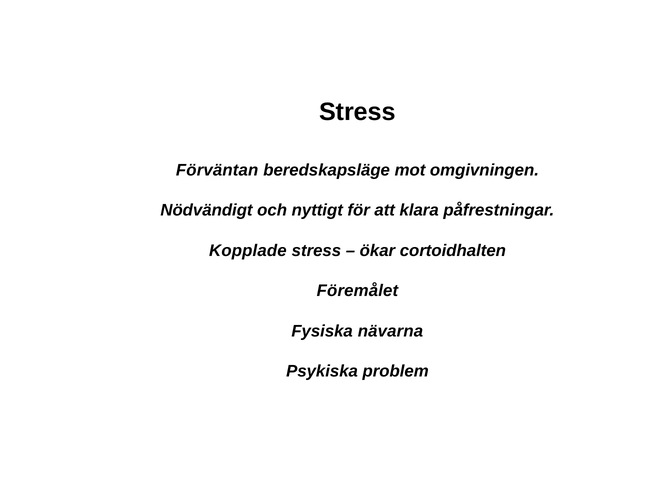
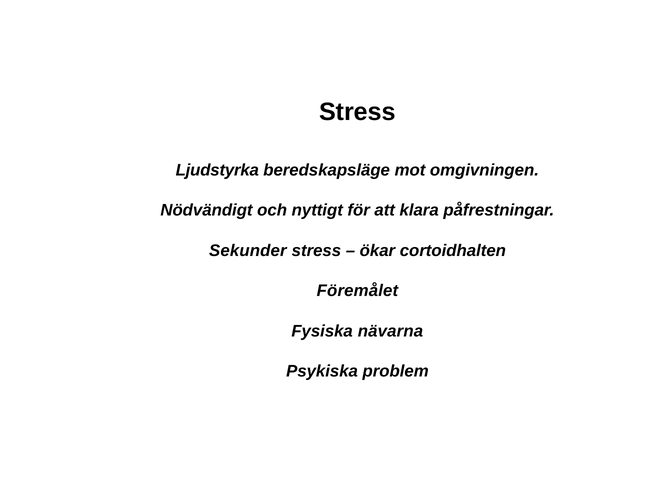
Förväntan: Förväntan -> Ljudstyrka (217, 170)
Kopplade: Kopplade -> Sekunder (248, 251)
